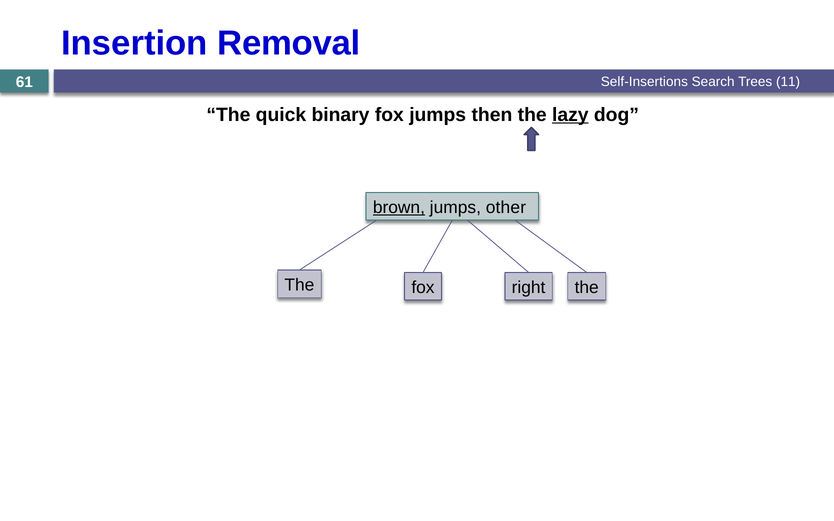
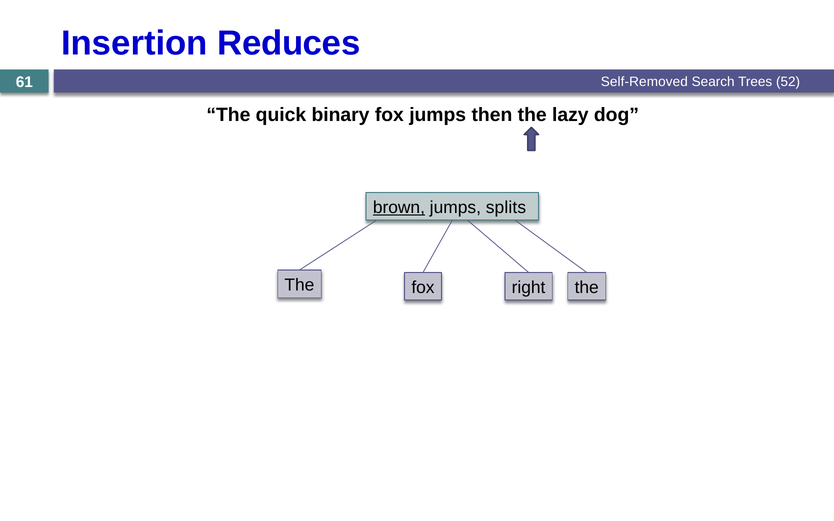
Removal: Removal -> Reduces (289, 43)
Self-Insertions: Self-Insertions -> Self-Removed (644, 82)
11: 11 -> 52 (788, 82)
lazy underline: present -> none (570, 115)
other: other -> splits (506, 208)
